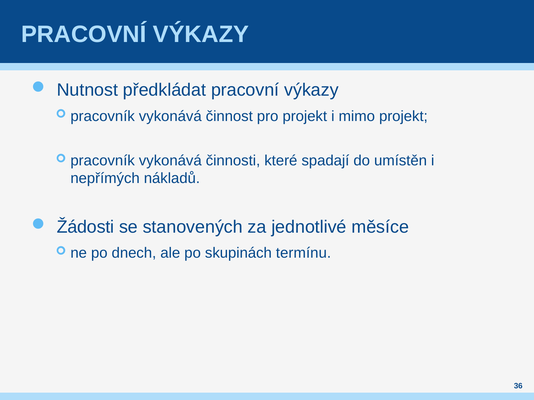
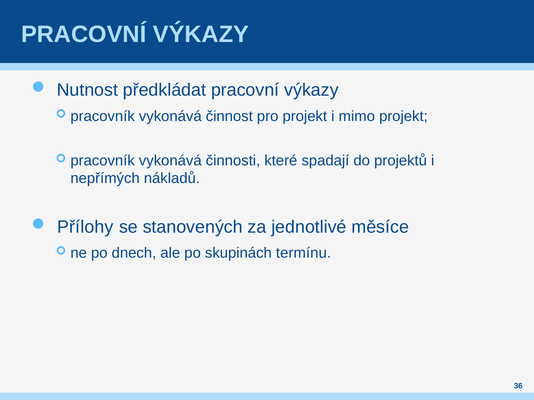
umístěn: umístěn -> projektů (401, 161)
Žádosti: Žádosti -> Přílohy (85, 227)
